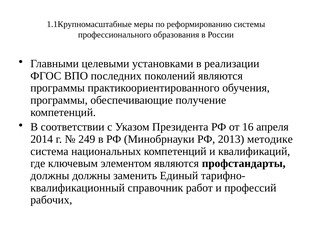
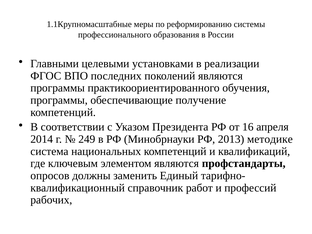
должны: должны -> опросов (50, 176)
